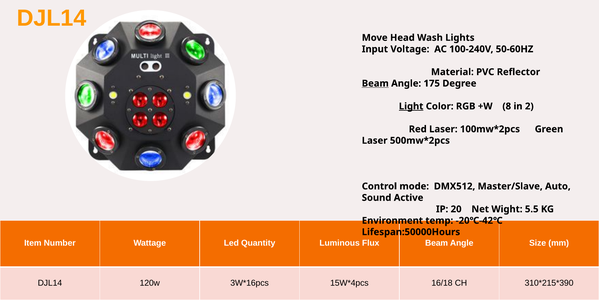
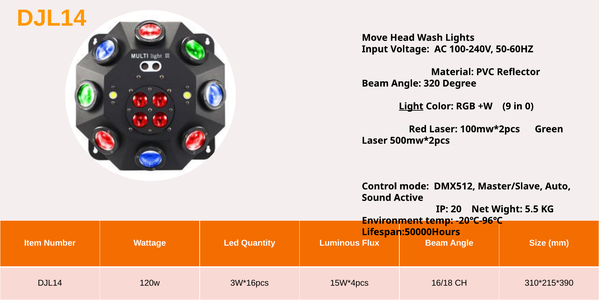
Beam underline: present -> none (375, 83)
175: 175 -> 320 (432, 83)
8: 8 -> 9 (507, 106)
2: 2 -> 0 (529, 106)
-20℃-42℃: -20℃-42℃ -> -20℃-96℃ (479, 220)
